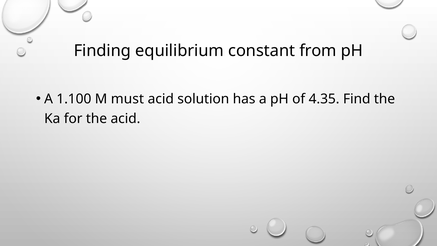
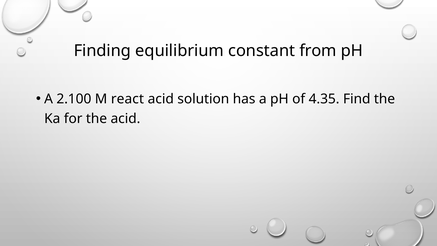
1.100: 1.100 -> 2.100 (74, 99)
must: must -> react (127, 99)
